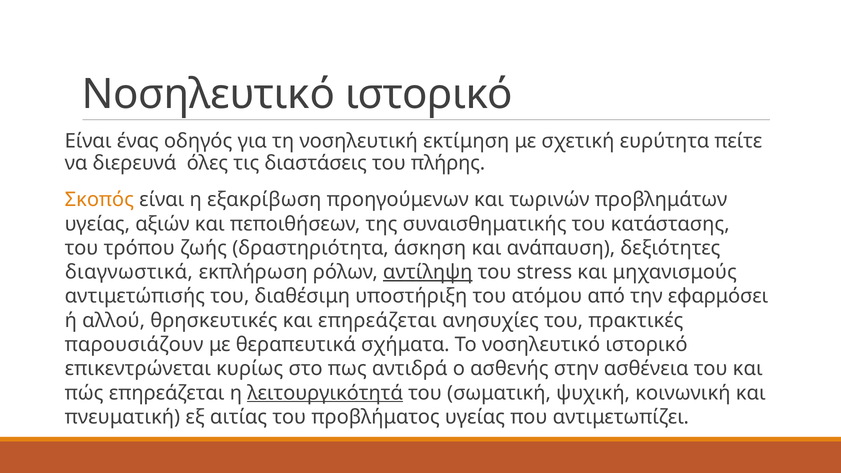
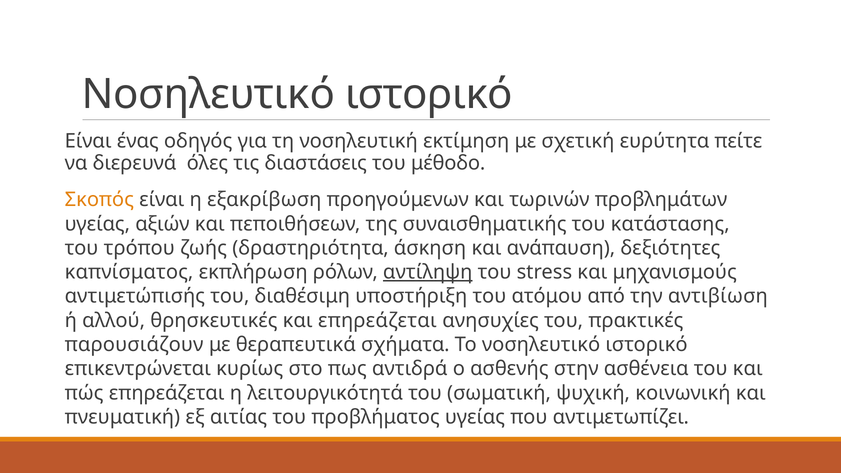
πλήρης: πλήρης -> μέθοδο (448, 163)
διαγνωστικά: διαγνωστικά -> καπνίσματος (129, 272)
εφαρμόσει: εφαρμόσει -> αντιβίωση (718, 296)
λειτουργικότητά underline: present -> none (325, 393)
